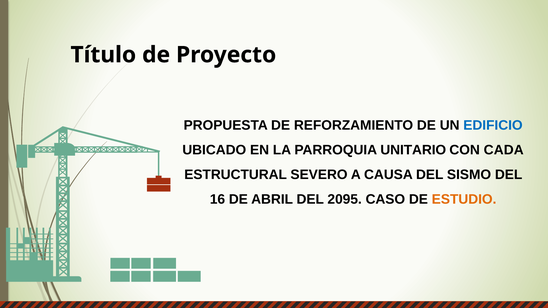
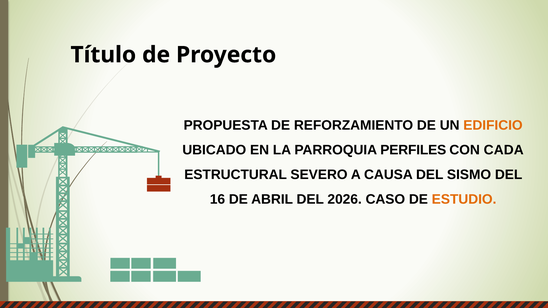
EDIFICIO colour: blue -> orange (493, 125)
UNITARIO: UNITARIO -> PERFILES (413, 150)
2095: 2095 -> 2026 (345, 199)
